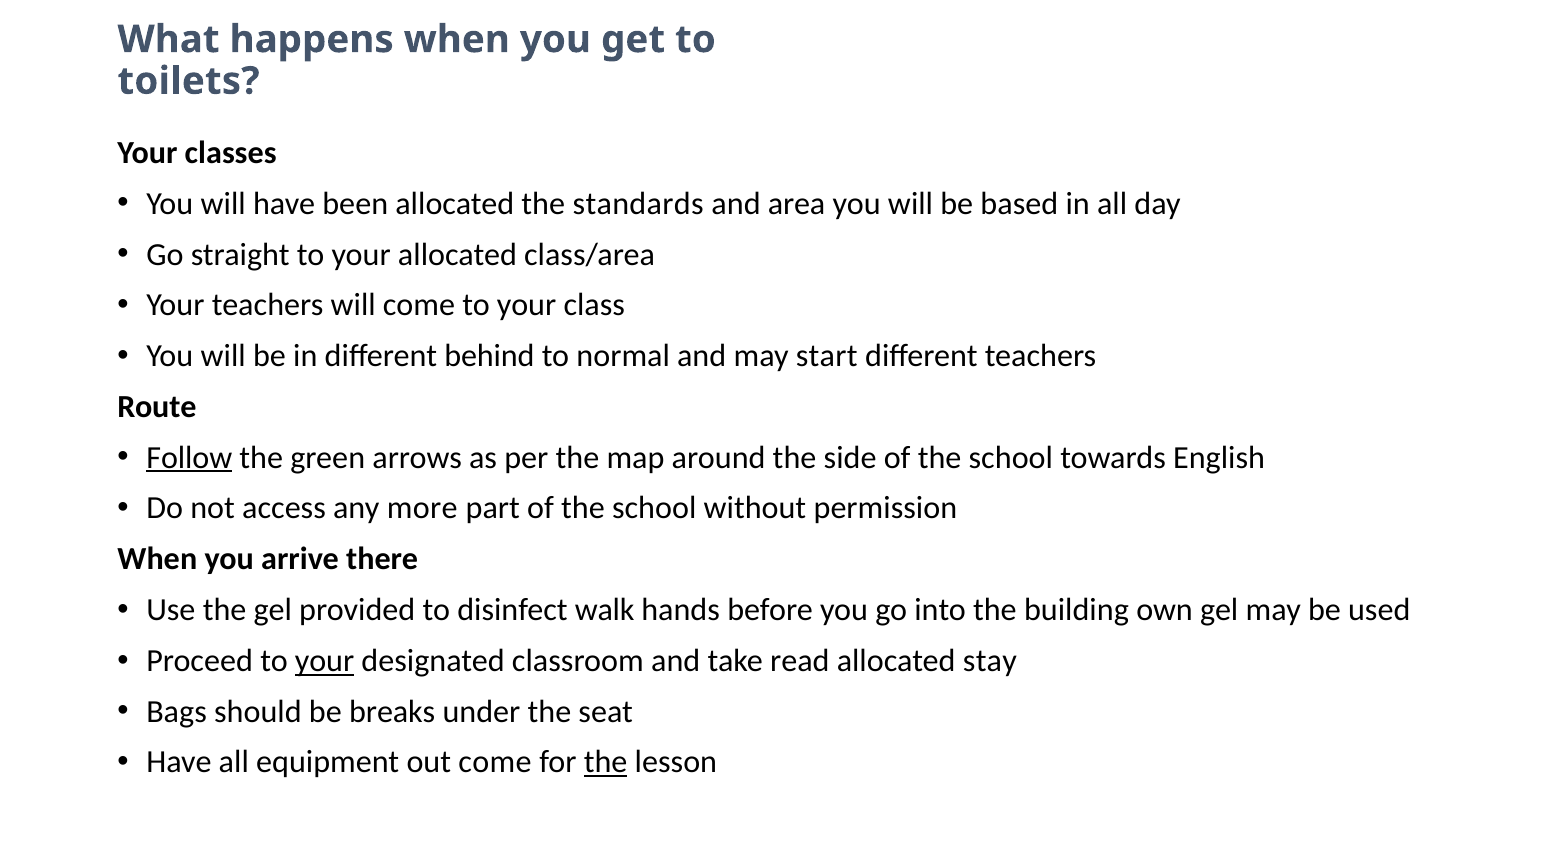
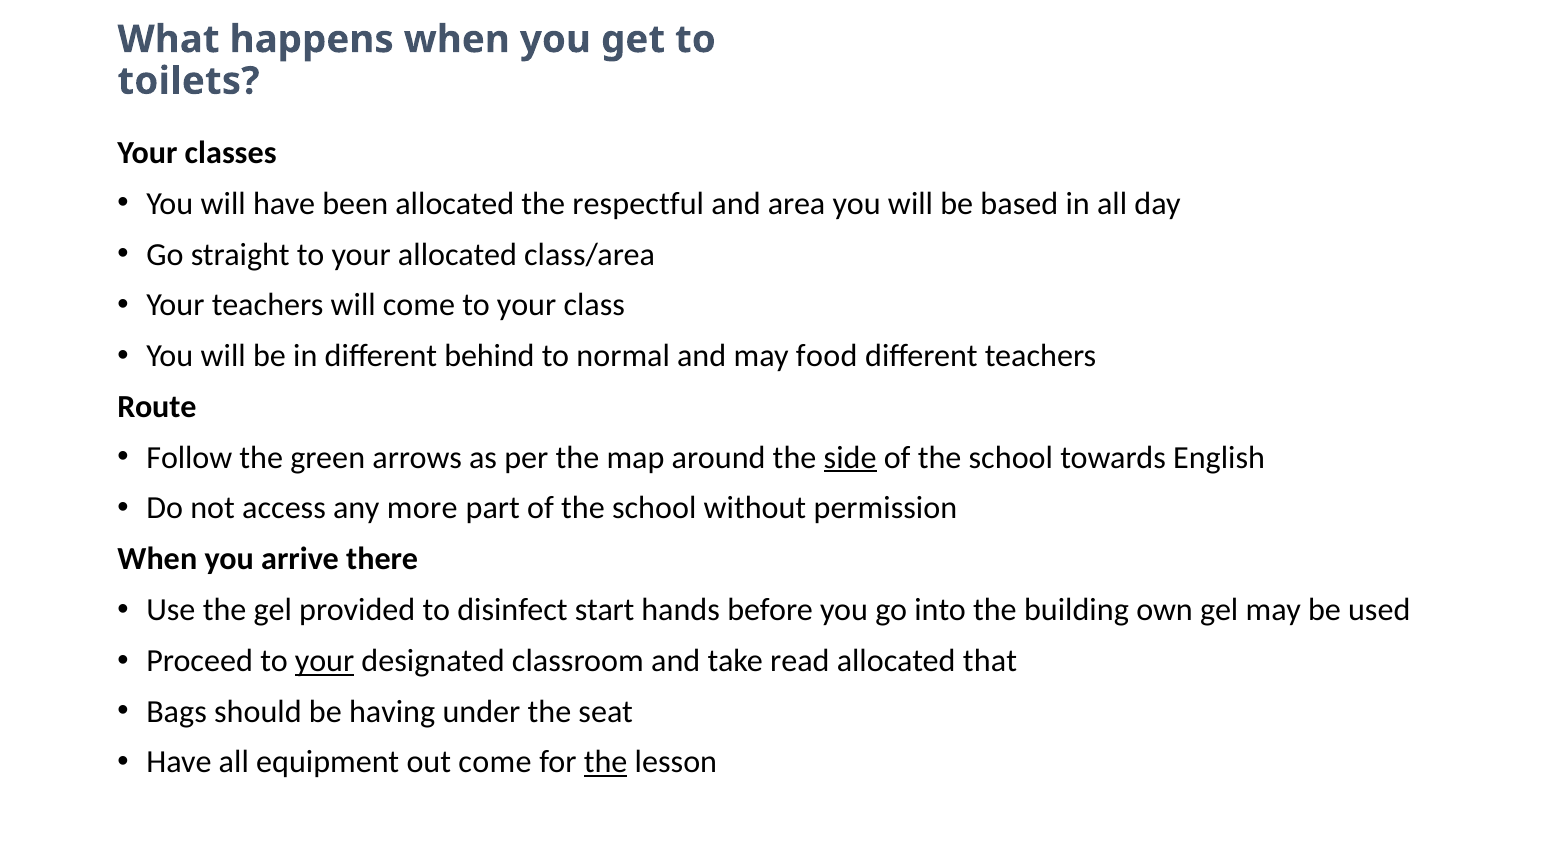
standards: standards -> respectful (638, 204)
start: start -> food (827, 356)
Follow underline: present -> none (189, 457)
side underline: none -> present (850, 457)
walk: walk -> start (605, 610)
stay: stay -> that (990, 661)
breaks: breaks -> having (392, 711)
